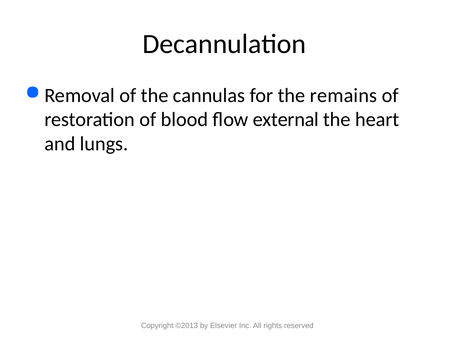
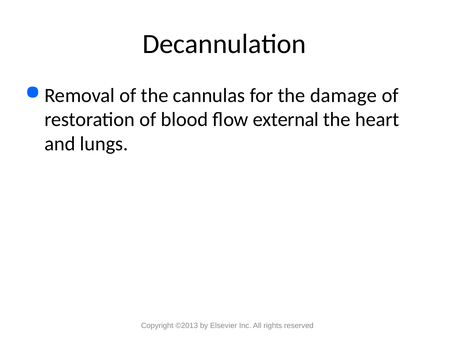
remains: remains -> damage (343, 95)
